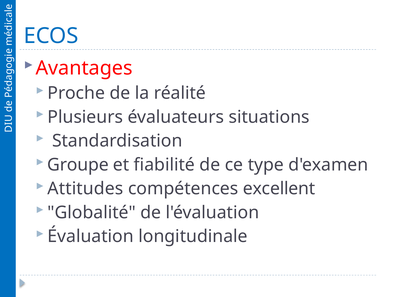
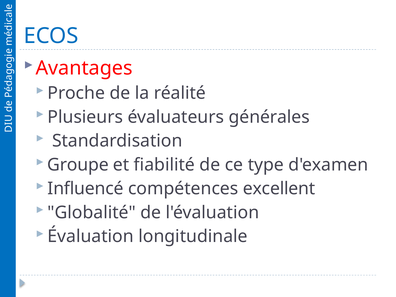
situations: situations -> générales (269, 117)
Attitudes: Attitudes -> Influencé (86, 189)
